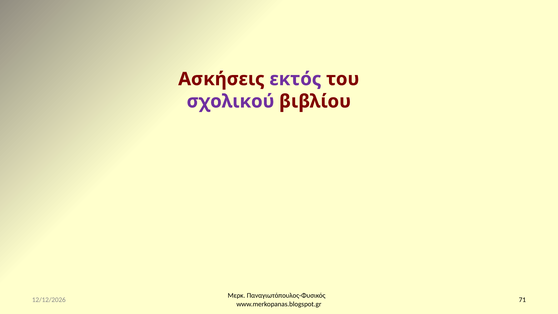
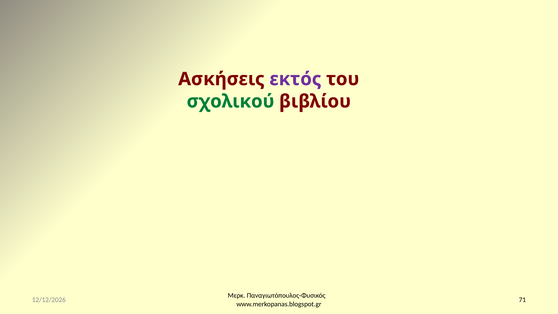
σχολικού colour: purple -> green (231, 101)
